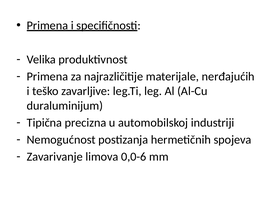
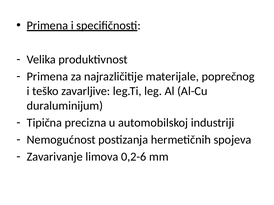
nerđajućih: nerđajućih -> poprečnog (228, 77)
0,0-6: 0,0-6 -> 0,2-6 (134, 157)
